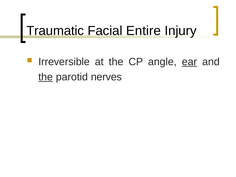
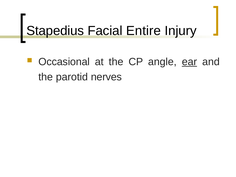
Traumatic: Traumatic -> Stapedius (55, 31)
Irreversible: Irreversible -> Occasional (64, 62)
the underline: present -> none (46, 77)
